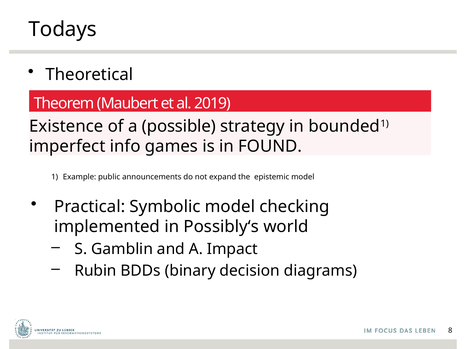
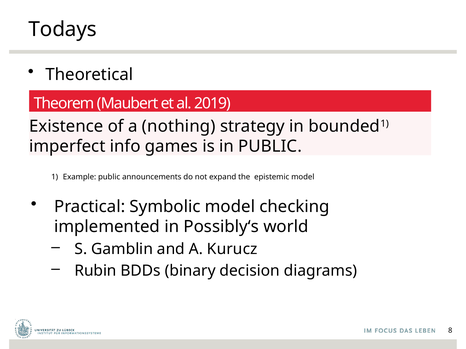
possible: possible -> nothing (179, 126)
in FOUND: FOUND -> PUBLIC (270, 147)
Impact: Impact -> Kurucz (232, 249)
